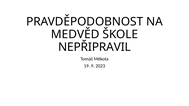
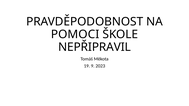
MEDVĚD: MEDVĚD -> POMOCI (75, 34)
